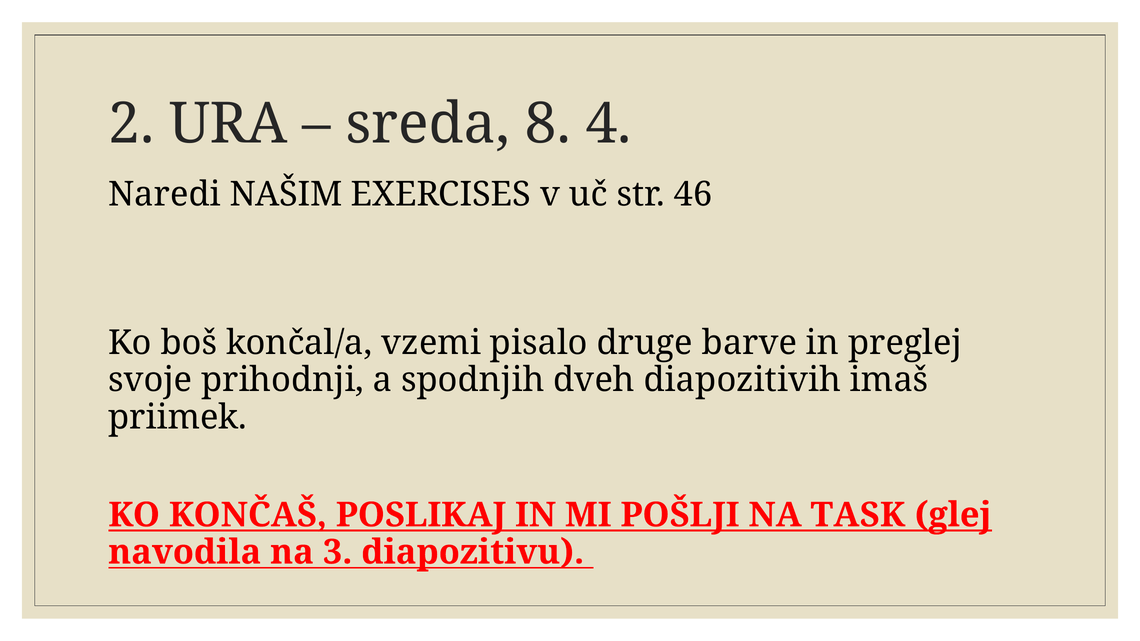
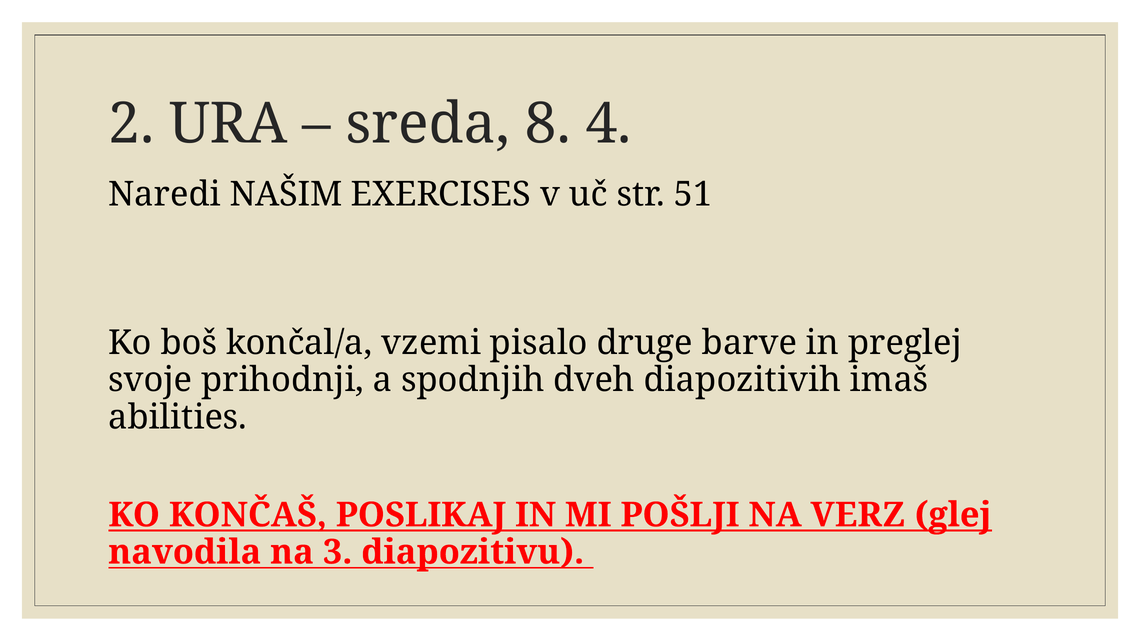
46: 46 -> 51 (693, 194)
priimek: priimek -> abilities (178, 417)
TASK: TASK -> VERZ (858, 515)
